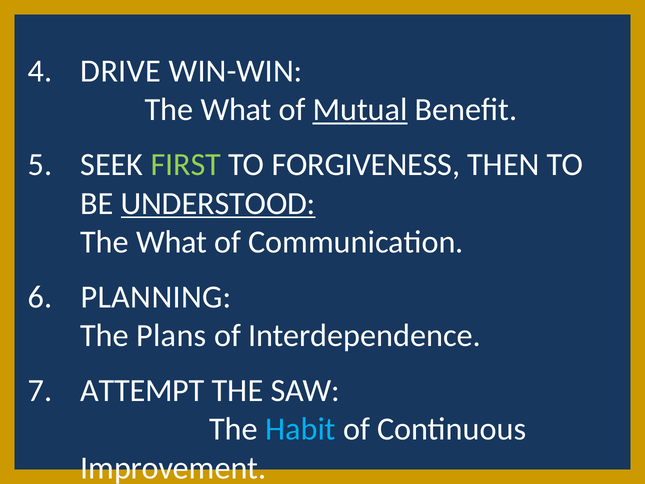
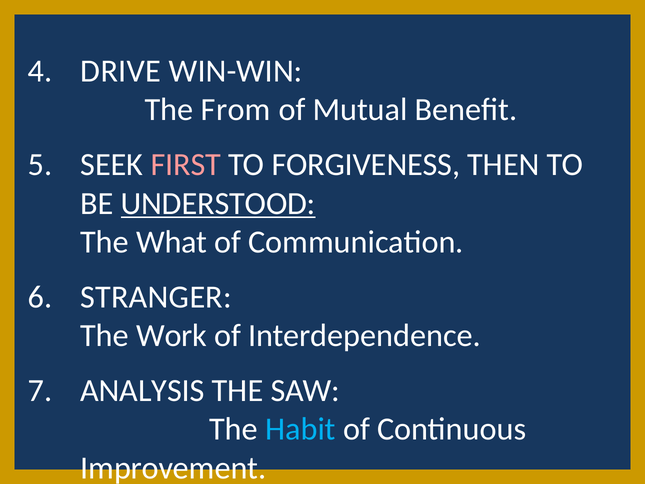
What: What -> From (236, 110)
Mutual underline: present -> none (360, 110)
FIRST colour: light green -> pink (186, 165)
PLANNING: PLANNING -> STRANGER (156, 297)
Plans: Plans -> Work (172, 335)
ATTEMPT: ATTEMPT -> ANALYSIS (142, 390)
